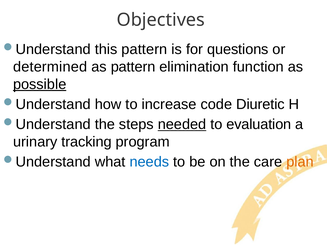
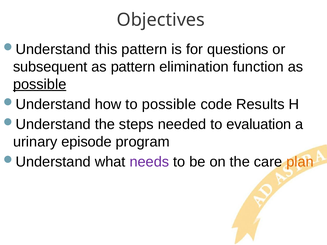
determined: determined -> subsequent (50, 67)
to increase: increase -> possible (169, 104)
Diuretic: Diuretic -> Results (260, 104)
needed underline: present -> none (182, 125)
tracking: tracking -> episode (87, 142)
needs colour: blue -> purple (149, 162)
